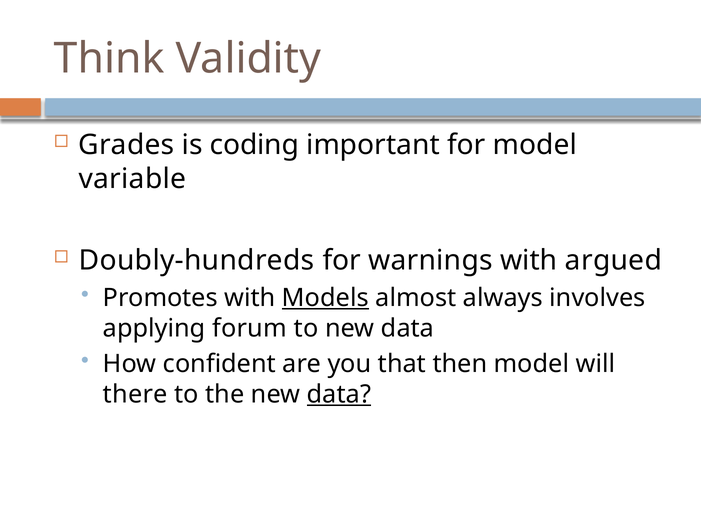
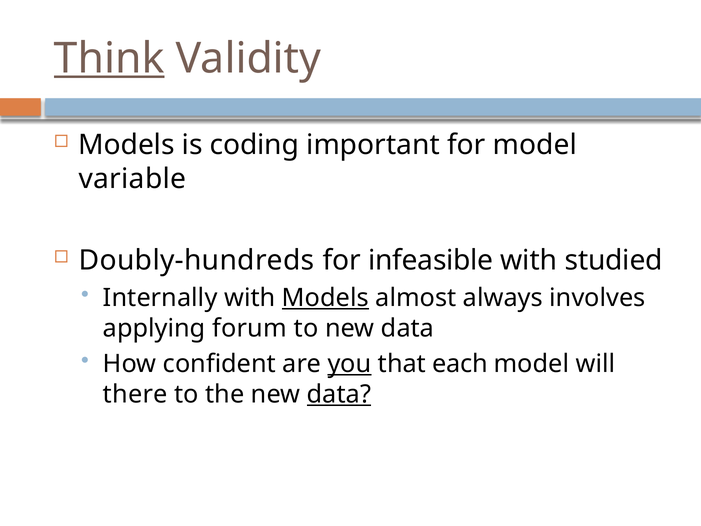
Think underline: none -> present (109, 58)
Grades: Grades -> Models (126, 145)
warnings: warnings -> infeasible (431, 260)
argued: argued -> studied (614, 260)
Promotes: Promotes -> Internally (160, 298)
you underline: none -> present (349, 364)
then: then -> each (460, 364)
